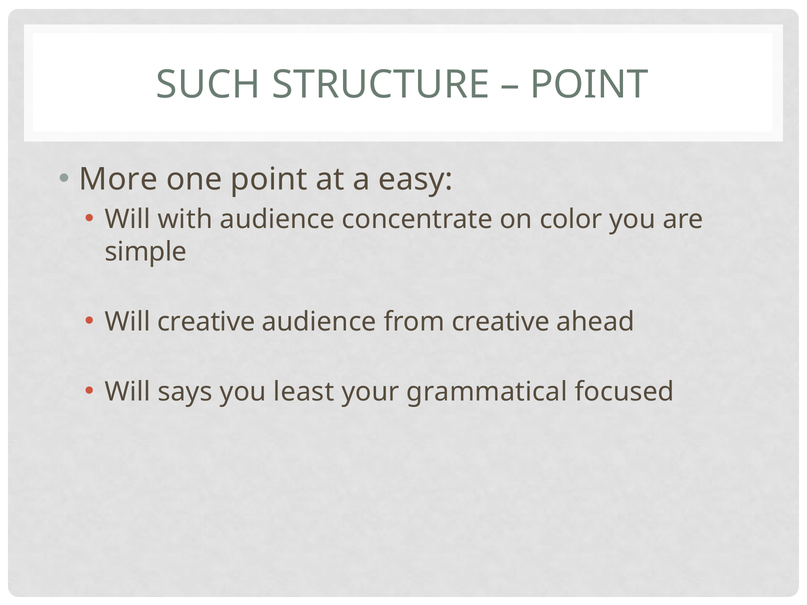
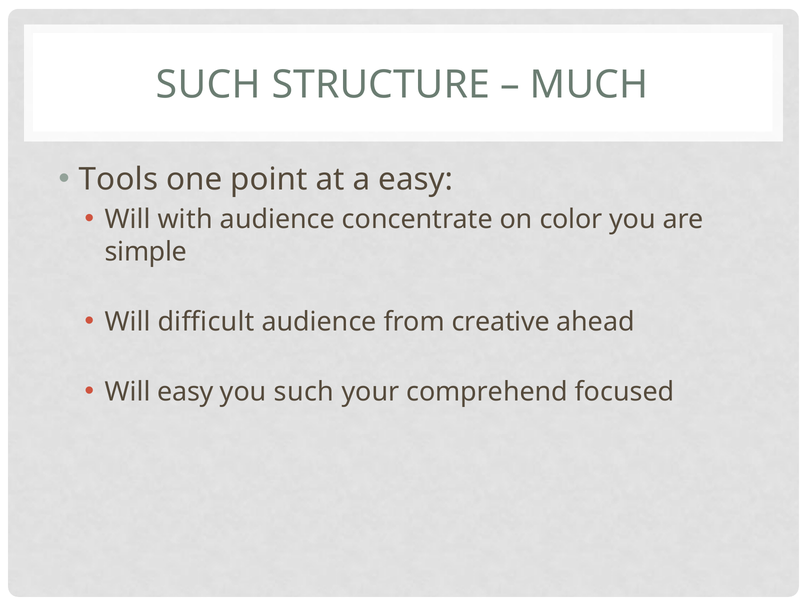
POINT: POINT -> MUCH (589, 85)
More: More -> Tools (118, 180)
Will creative: creative -> difficult (206, 322)
Will says: says -> easy (185, 392)
you least: least -> such (304, 392)
grammatical: grammatical -> comprehend (487, 392)
